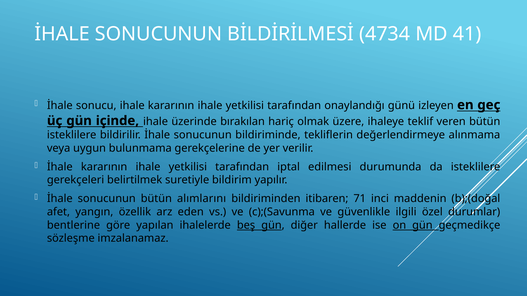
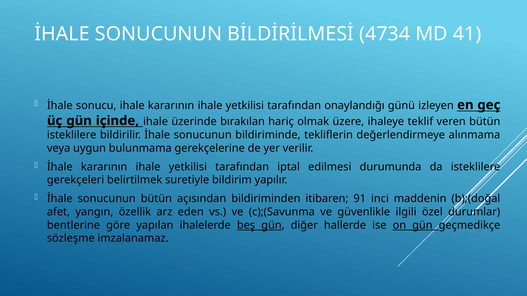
alımlarını: alımlarını -> açısından (202, 199)
71: 71 -> 91 (360, 199)
